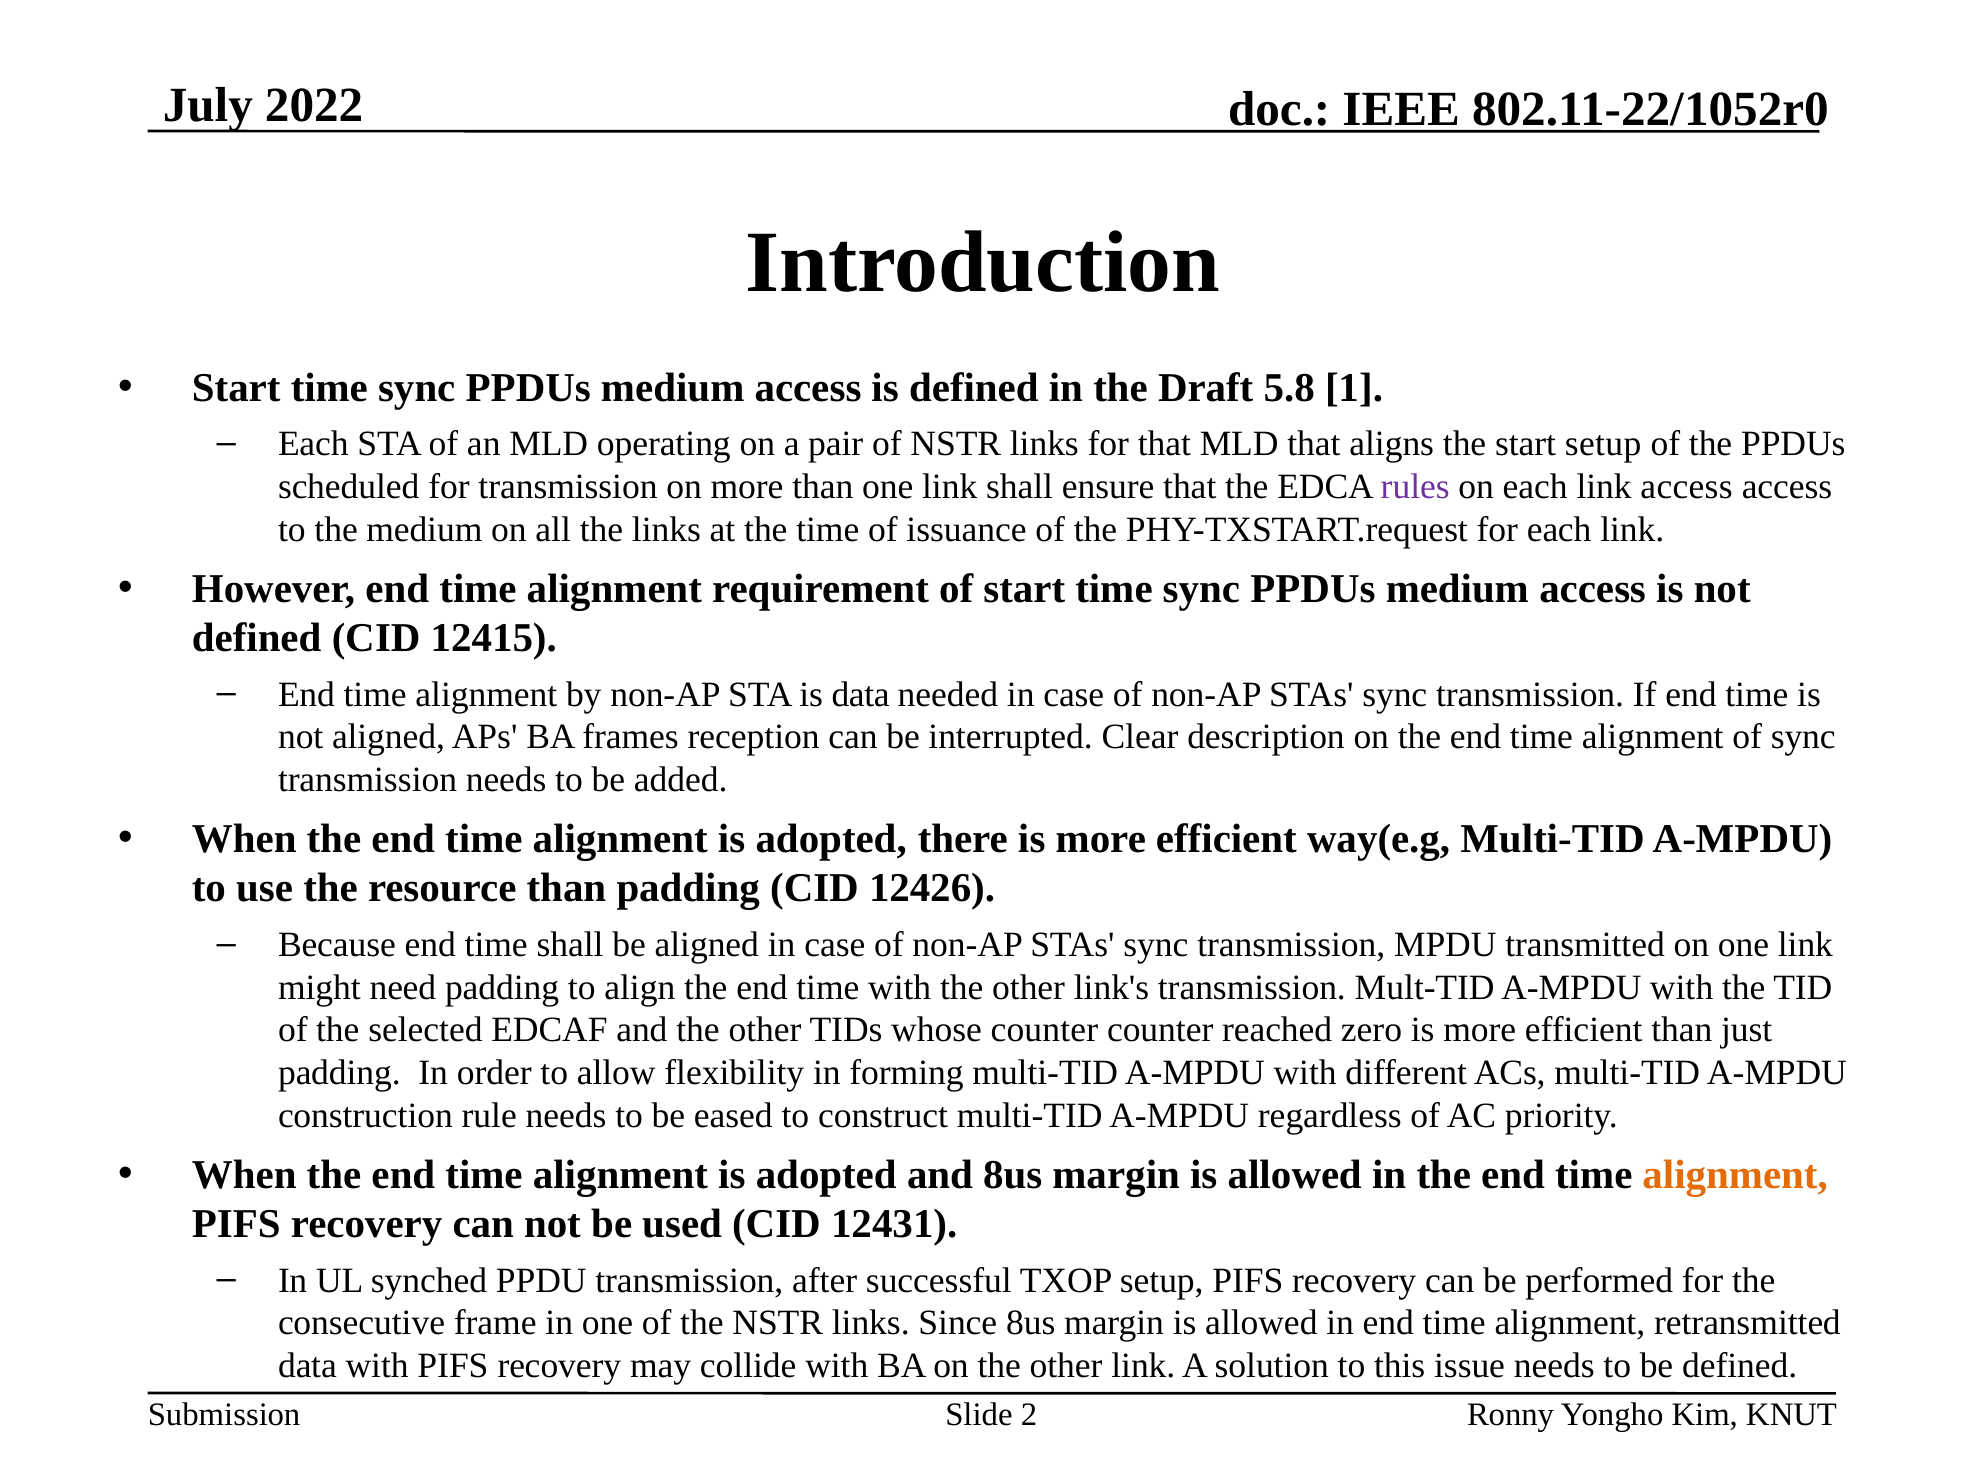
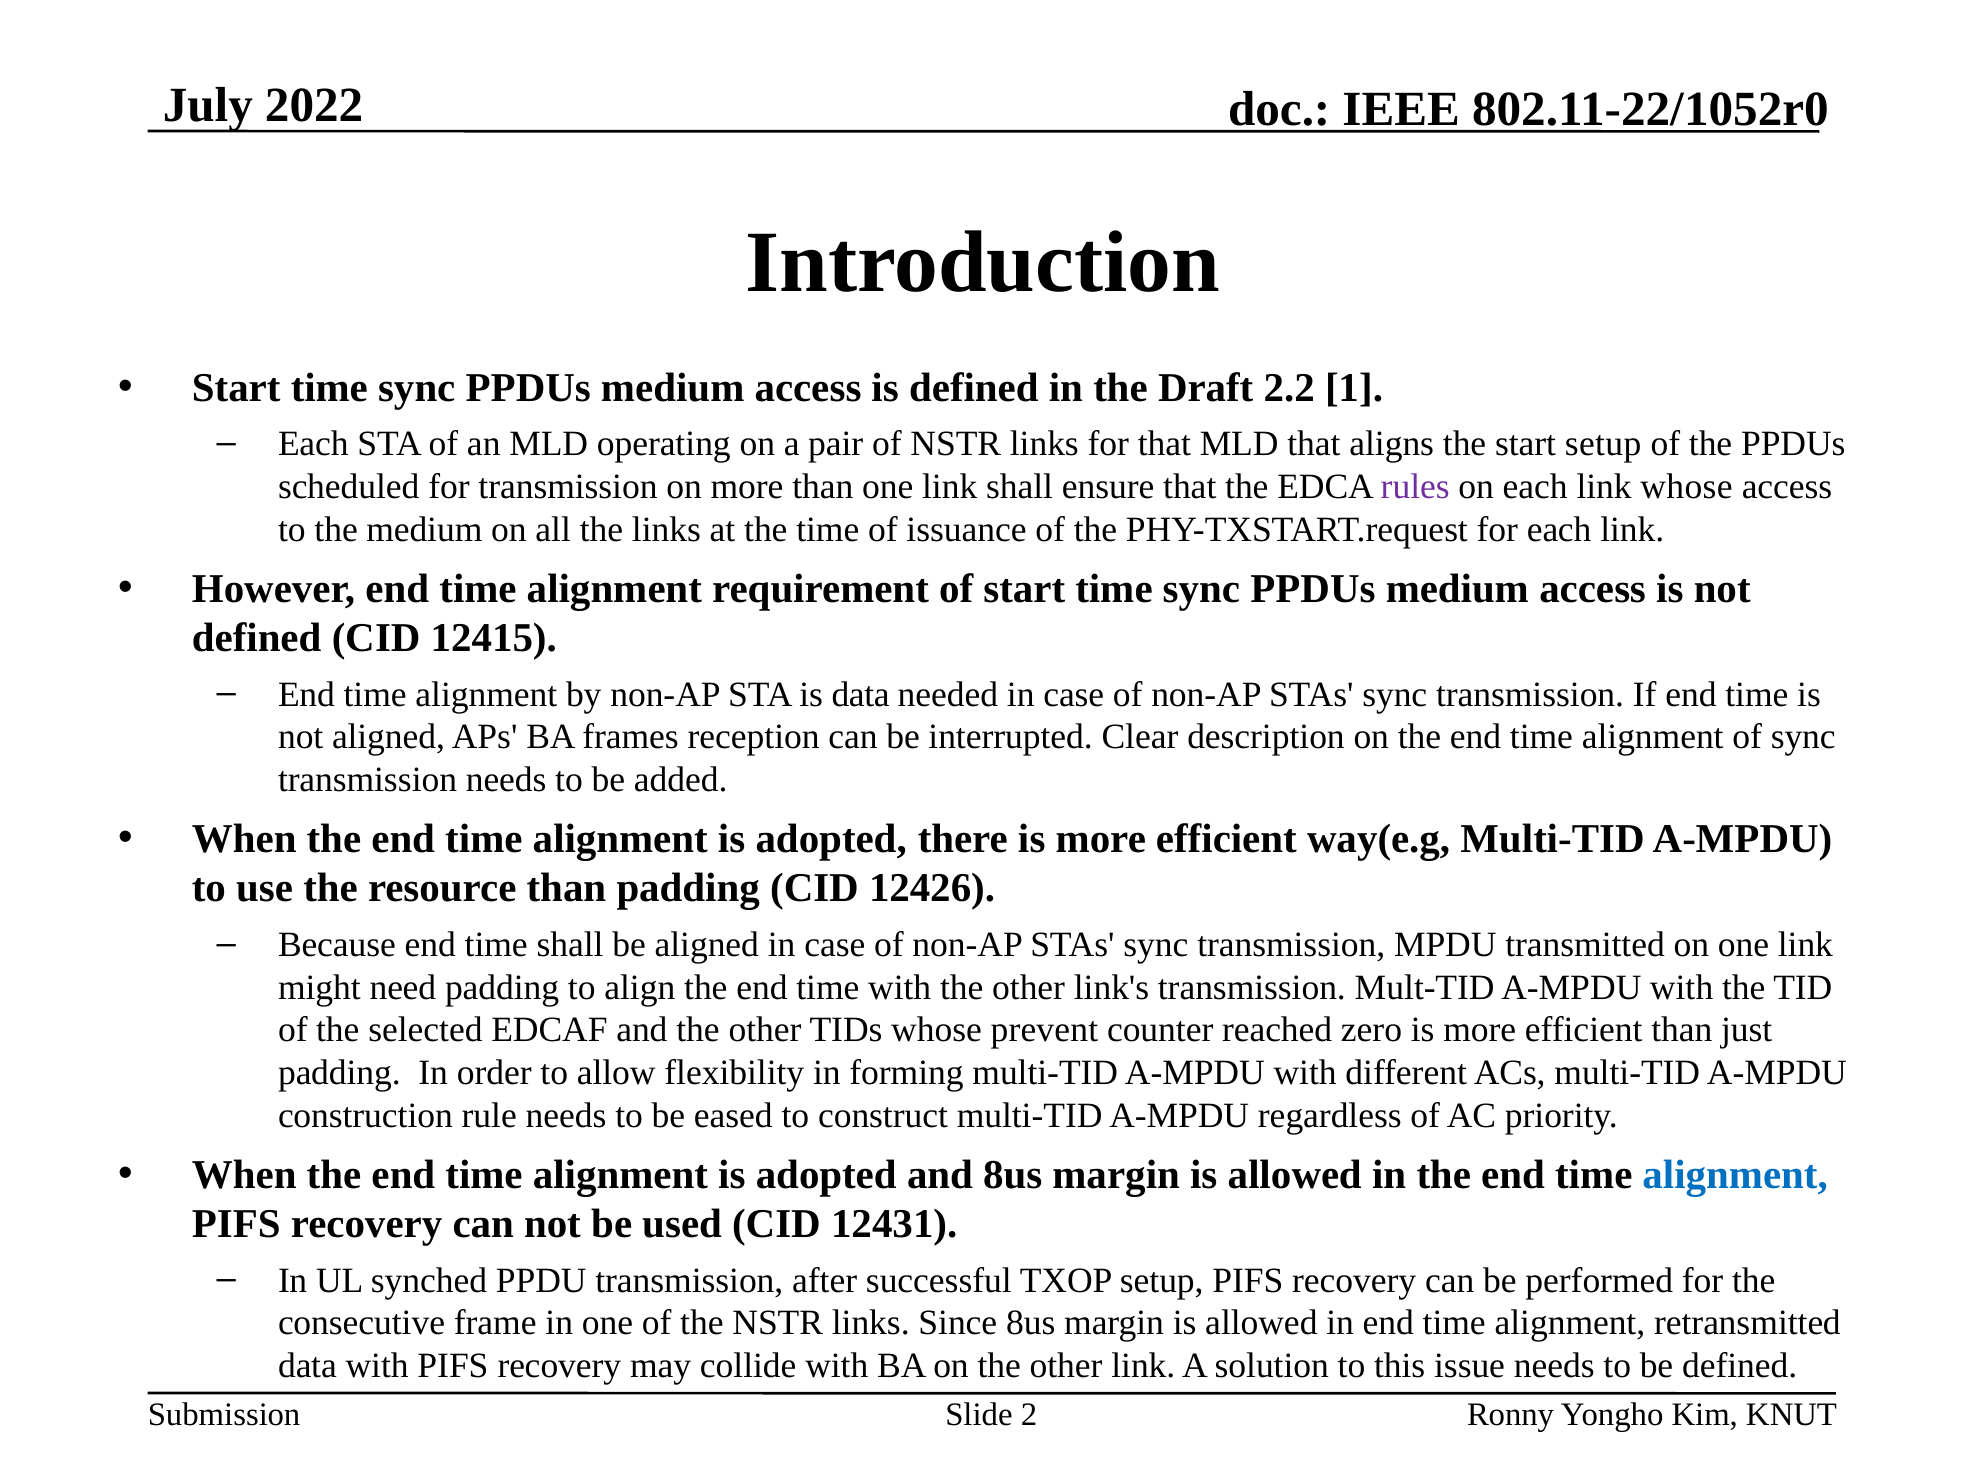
5.8: 5.8 -> 2.2 (1289, 388)
link access: access -> whose (1687, 487)
whose counter: counter -> prevent (1044, 1030)
alignment colour: orange -> blue (1735, 1175)
